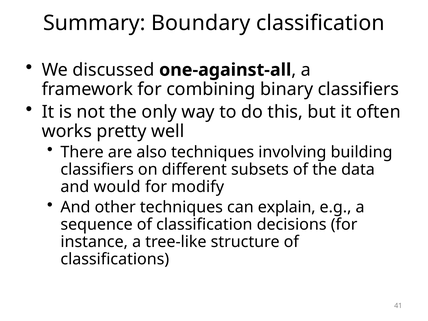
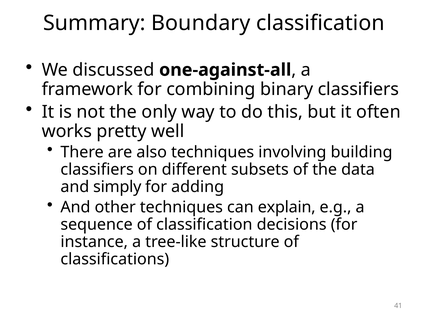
would: would -> simply (117, 187)
modify: modify -> adding (198, 187)
